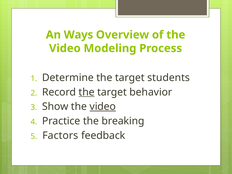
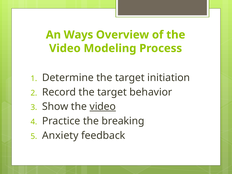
students: students -> initiation (169, 78)
the underline: present -> none (87, 92)
Factors: Factors -> Anxiety (60, 135)
